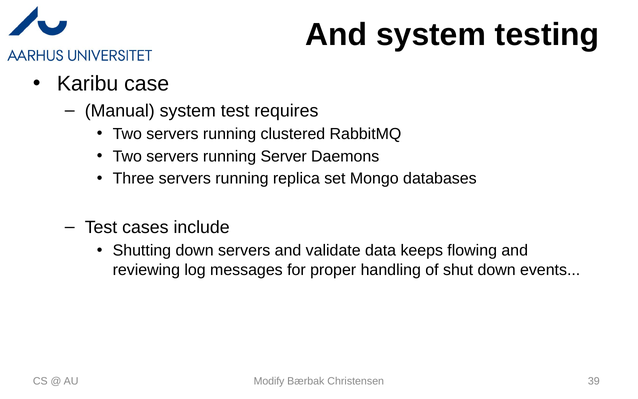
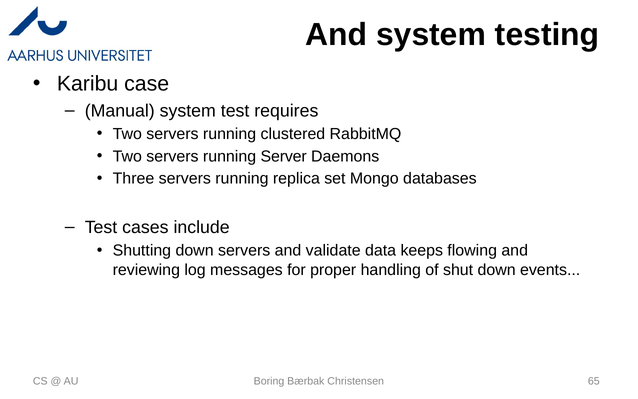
Modify: Modify -> Boring (269, 381)
39: 39 -> 65 (594, 381)
